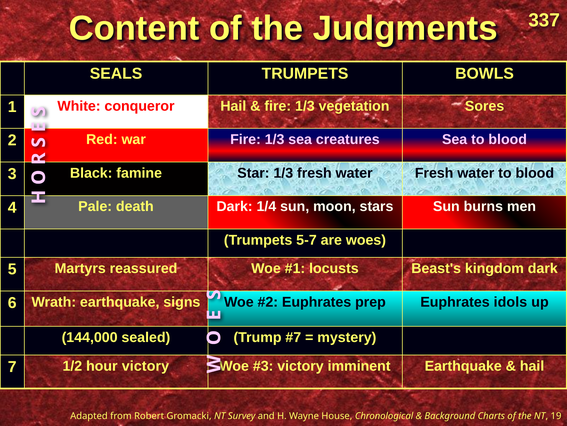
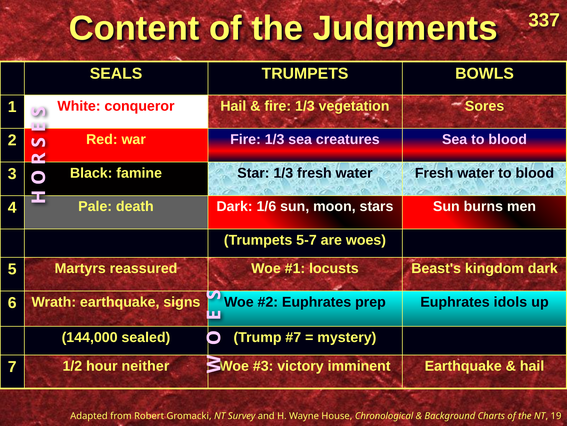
1/4: 1/4 -> 1/6 (266, 206)
hour victory: victory -> neither (145, 365)
